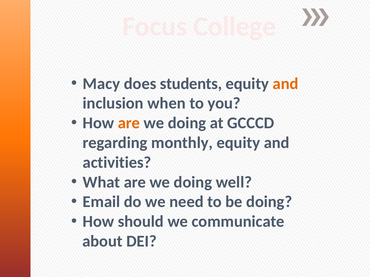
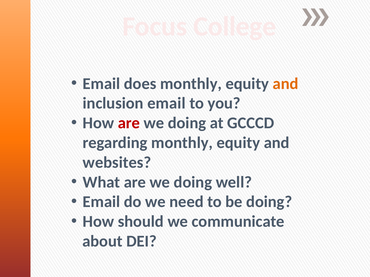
Macy: Macy -> Email (101, 84)
does students: students -> monthly (191, 84)
inclusion when: when -> email (166, 103)
are colour: orange -> red (129, 123)
activities: activities -> websites (117, 163)
